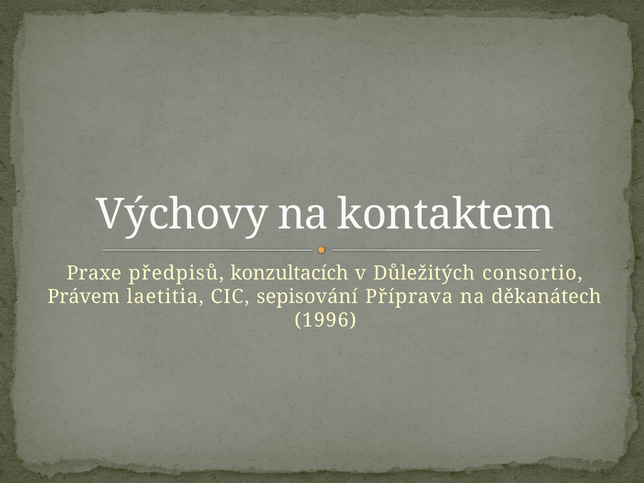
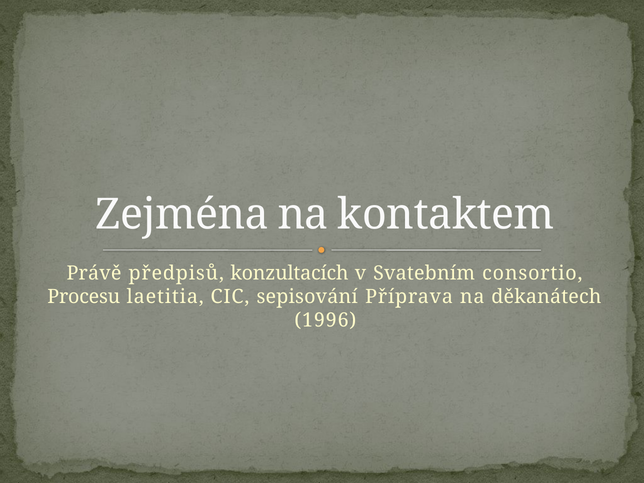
Výchovy: Výchovy -> Zejména (182, 215)
Praxe: Praxe -> Právě (94, 273)
Důležitých: Důležitých -> Svatebním (424, 273)
Právem: Právem -> Procesu (84, 297)
